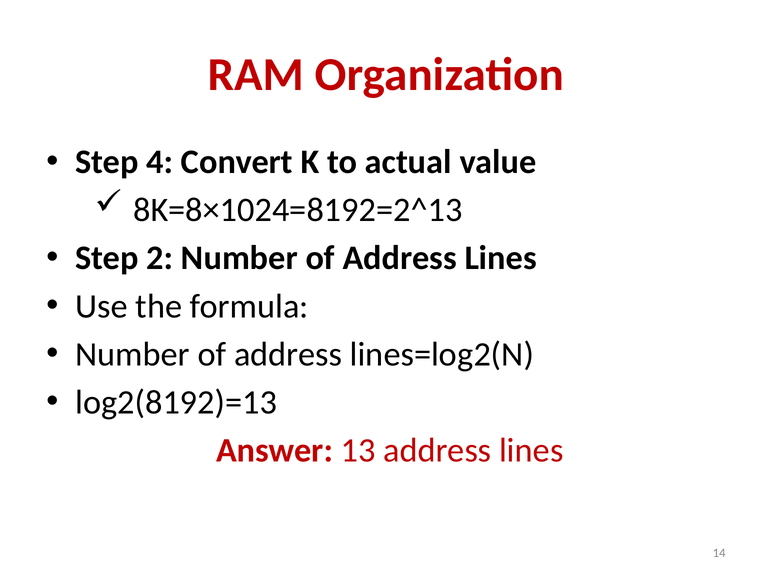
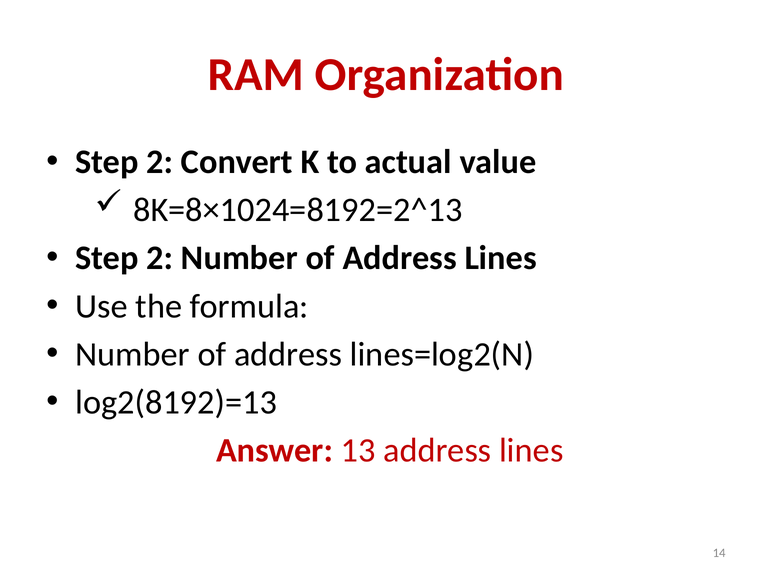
4: 4 -> 2 (160, 162)
